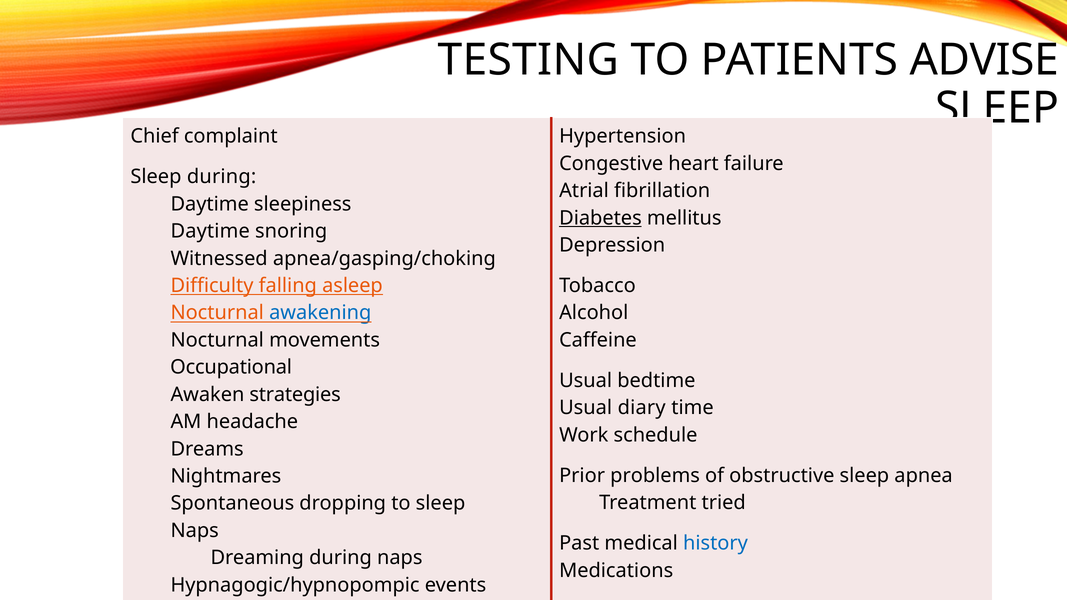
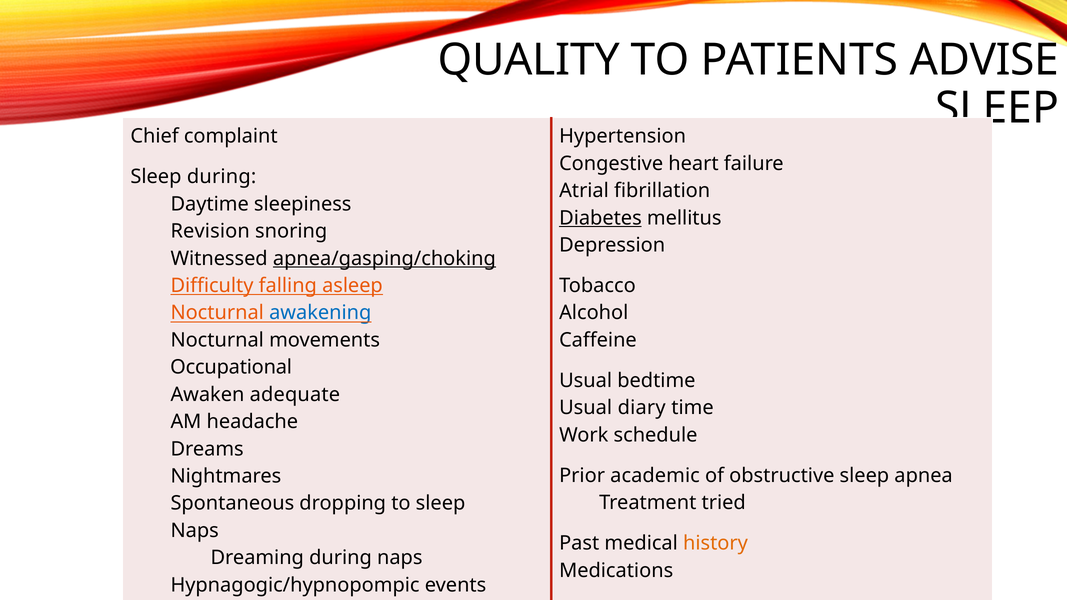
TESTING: TESTING -> QUALITY (529, 60)
Daytime: Daytime -> Revision (210, 231)
apnea/gasping/choking underline: none -> present (384, 259)
strategies: strategies -> adequate (295, 395)
problems: problems -> academic (655, 476)
history colour: blue -> orange (716, 543)
